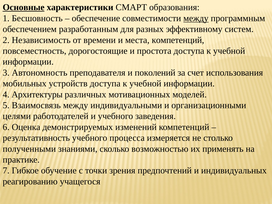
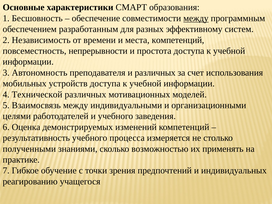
Основные underline: present -> none (24, 7)
дорогостоящие: дорогостоящие -> непрерывности (98, 51)
и поколений: поколений -> различных (155, 73)
Архитектуры: Архитектуры -> Технической (37, 94)
